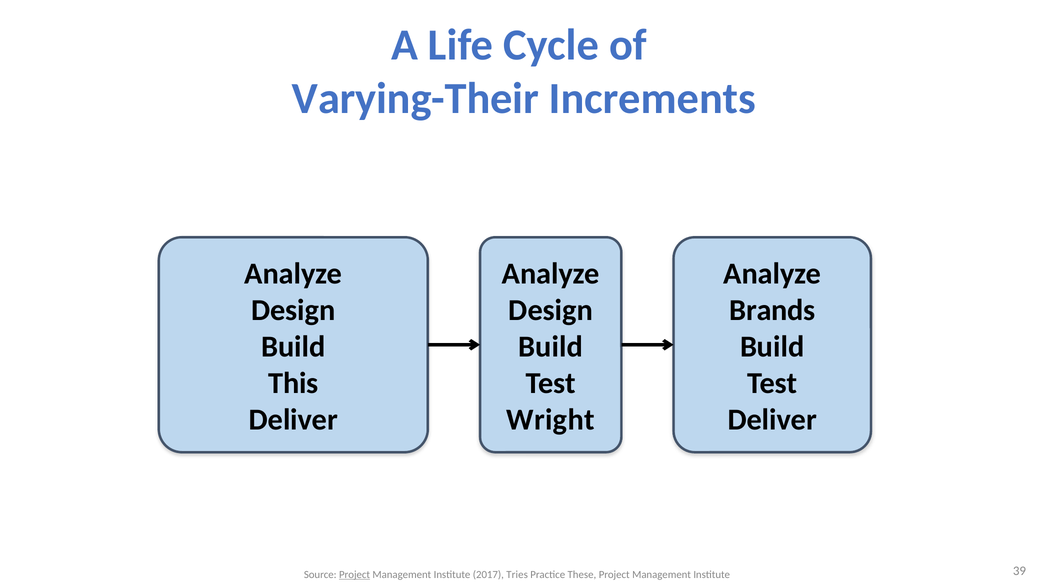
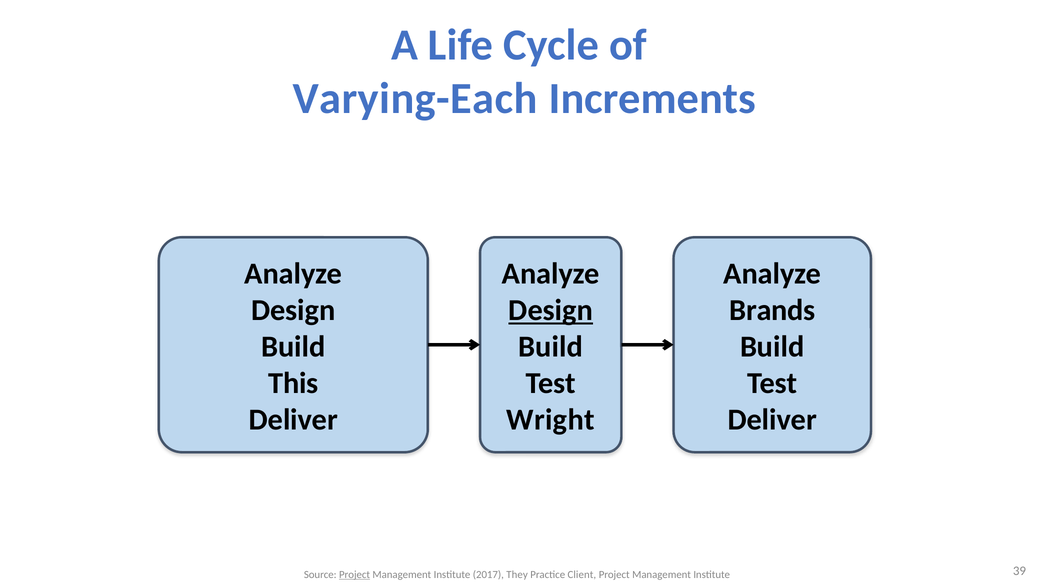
Varying-Their: Varying-Their -> Varying-Each (415, 98)
Design underline: none -> present (551, 310)
Tries: Tries -> They (517, 575)
These: These -> Client (582, 575)
